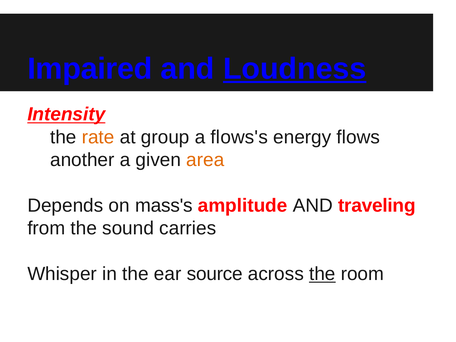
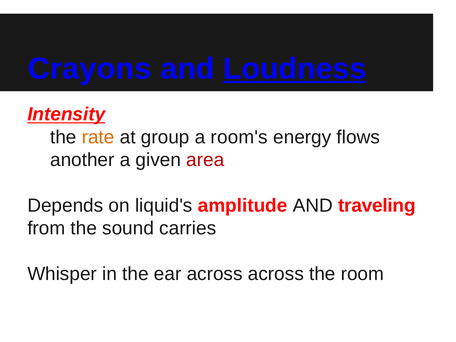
Impaired: Impaired -> Crayons (90, 69)
flows's: flows's -> room's (239, 137)
area colour: orange -> red (205, 160)
mass's: mass's -> liquid's (164, 206)
ear source: source -> across (215, 274)
the underline: present -> none (322, 274)
